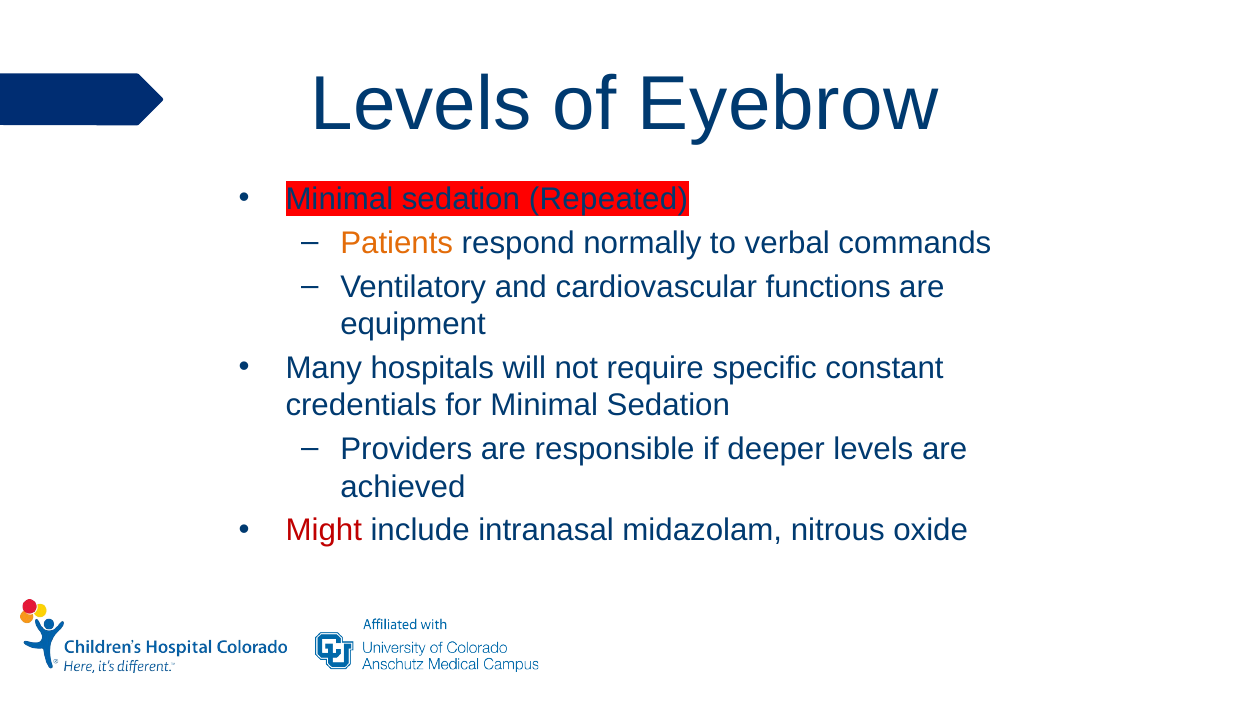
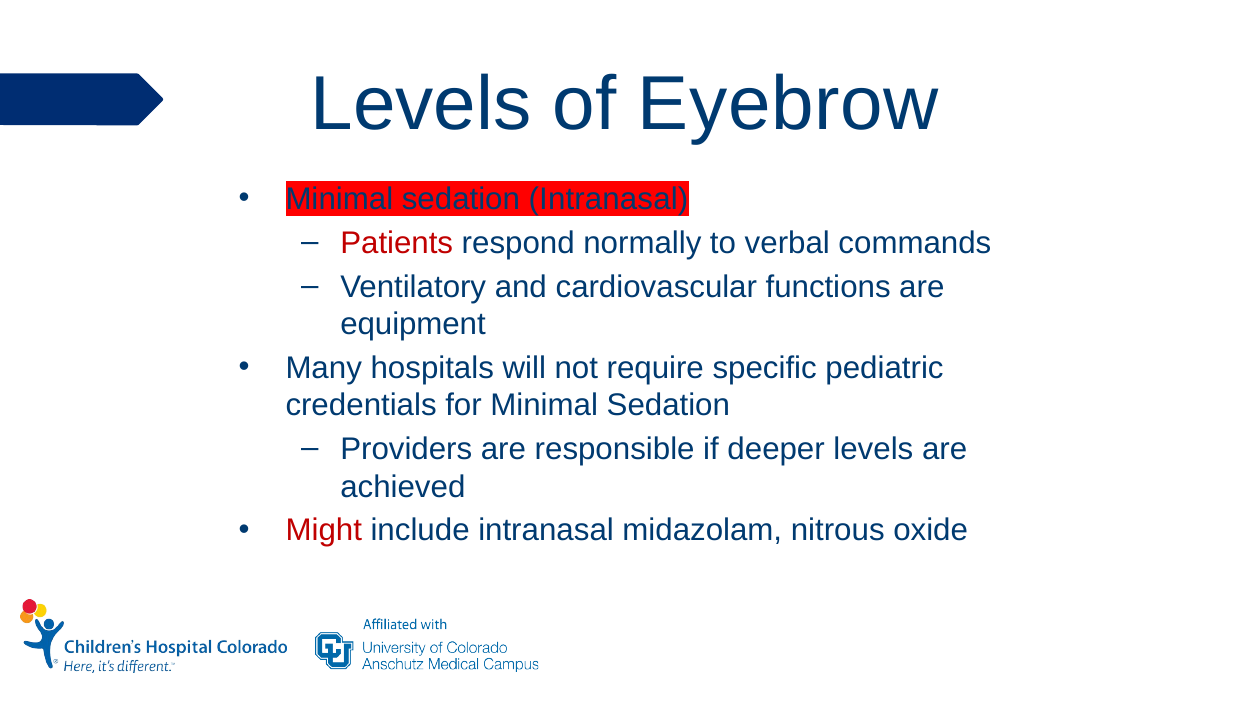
sedation Repeated: Repeated -> Intranasal (608, 199)
Patients colour: orange -> red (397, 243)
constant: constant -> pediatric (885, 368)
